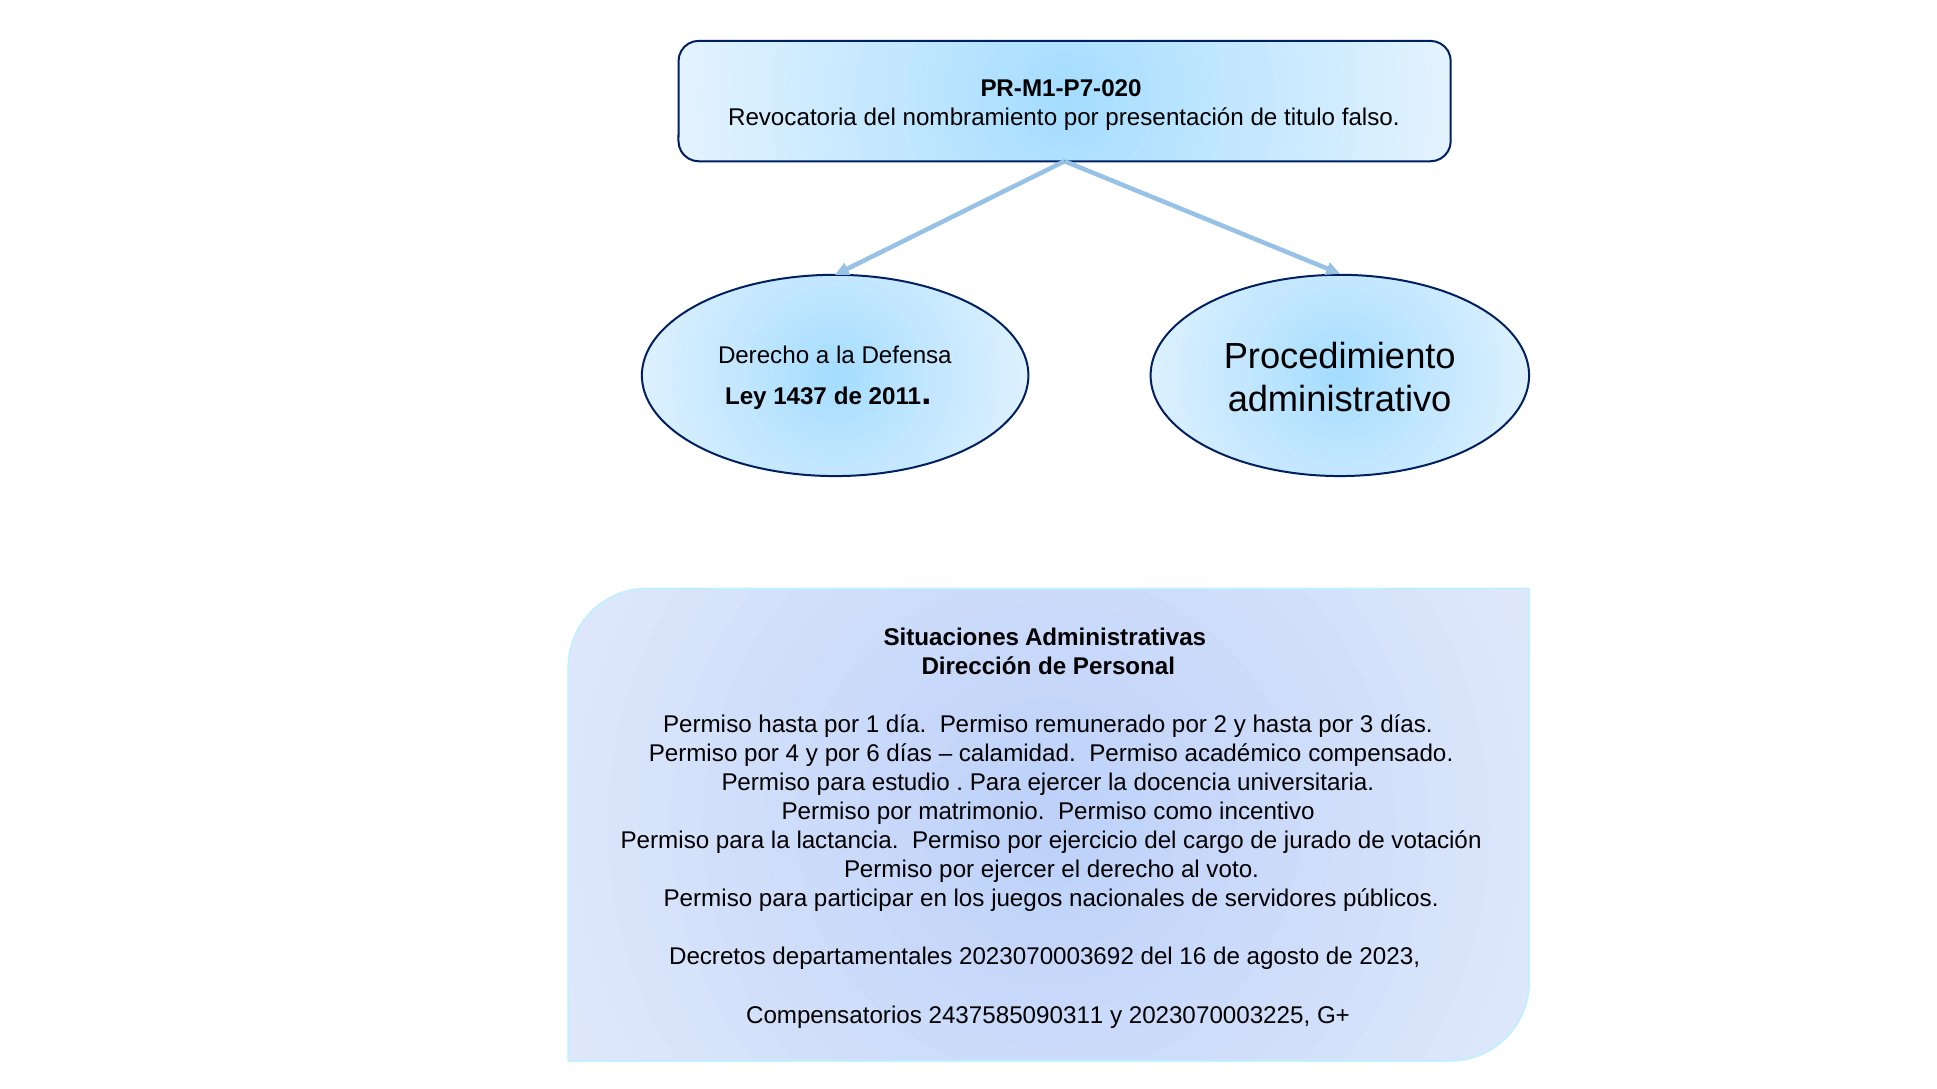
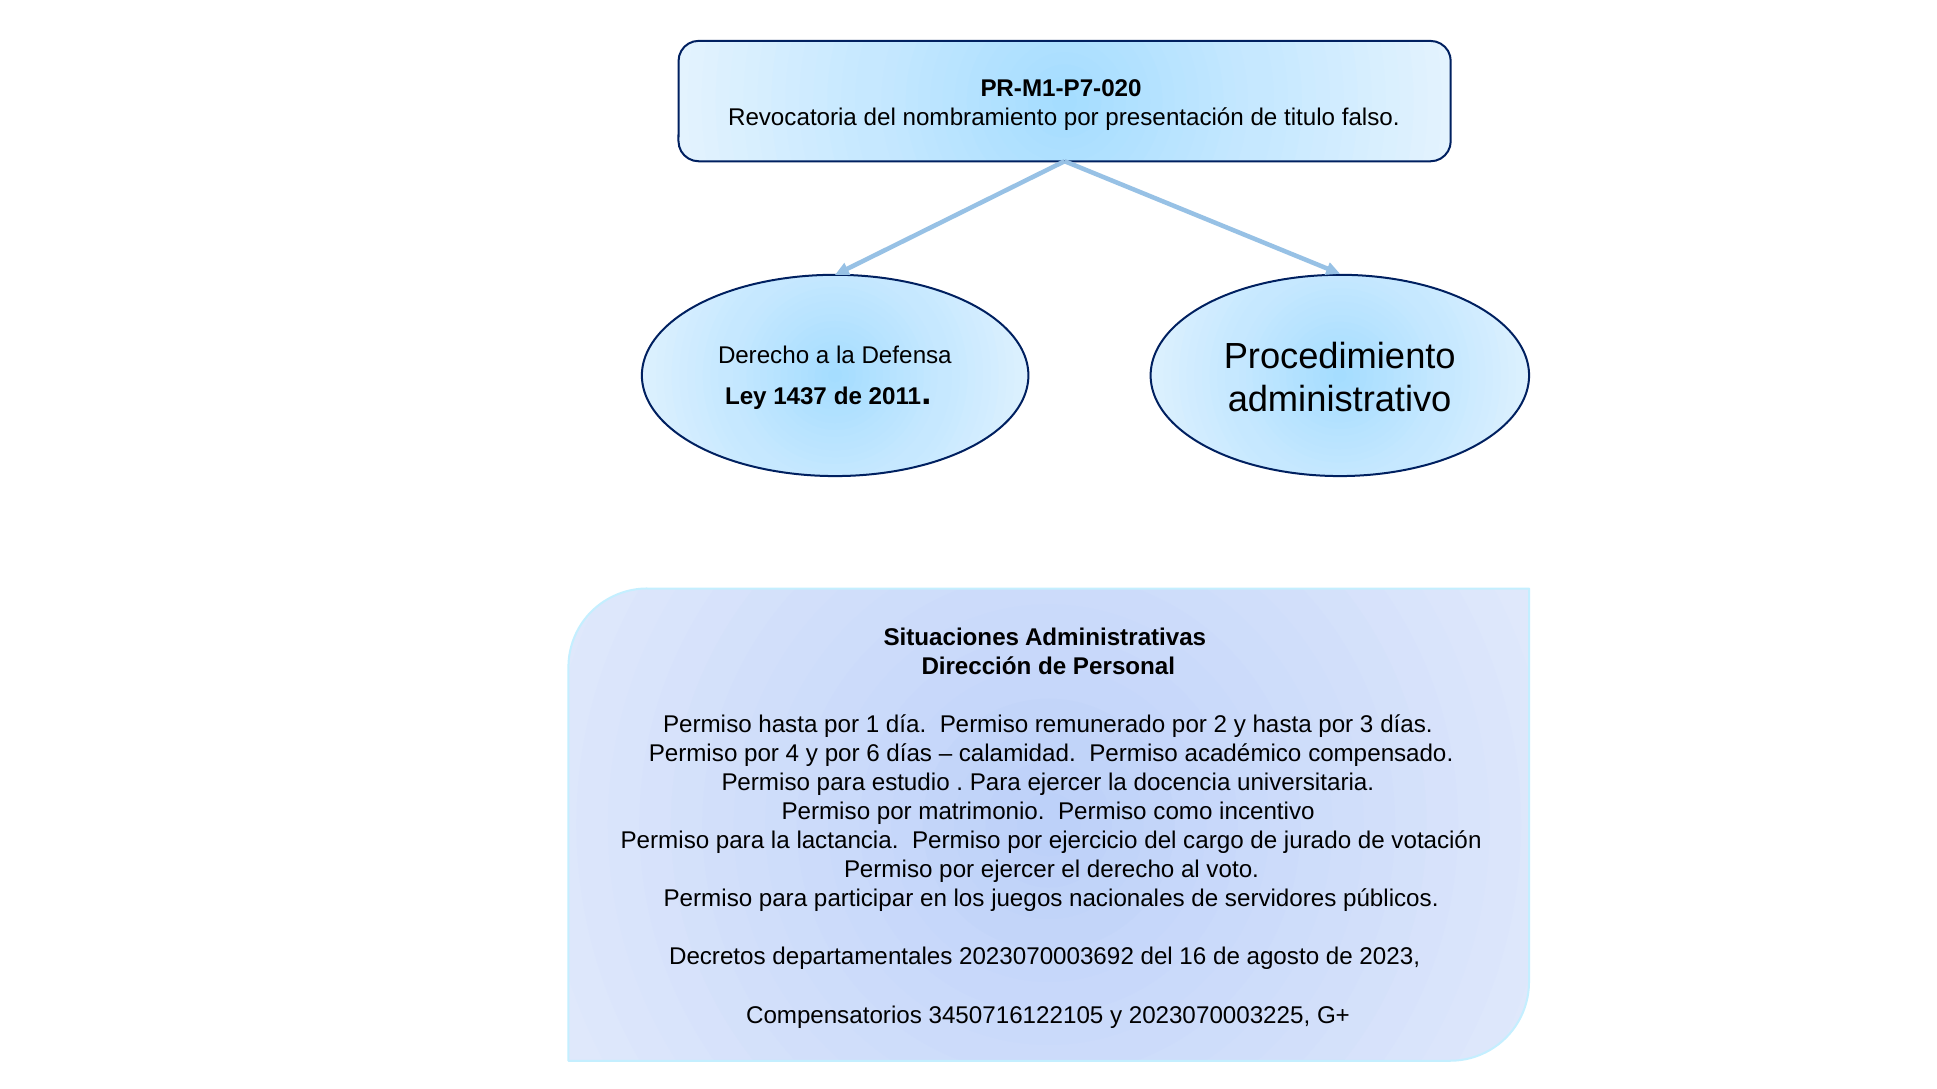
2437585090311: 2437585090311 -> 3450716122105 (1016, 1016)
